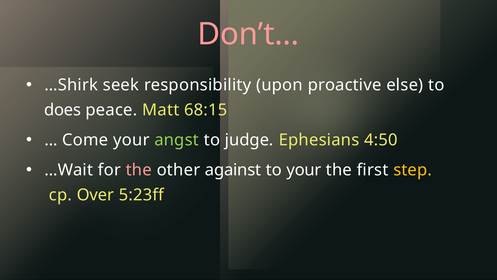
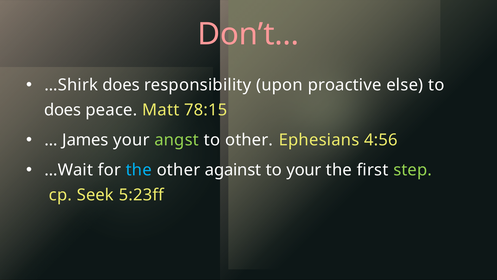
…Shirk seek: seek -> does (121, 85)
68:15: 68:15 -> 78:15 (206, 110)
Come: Come -> James (85, 140)
to judge: judge -> other (249, 140)
4:50: 4:50 -> 4:56 (381, 140)
the colour: pink -> light blue (139, 170)
step colour: yellow -> light green (413, 170)
Over: Over -> Seek (95, 195)
